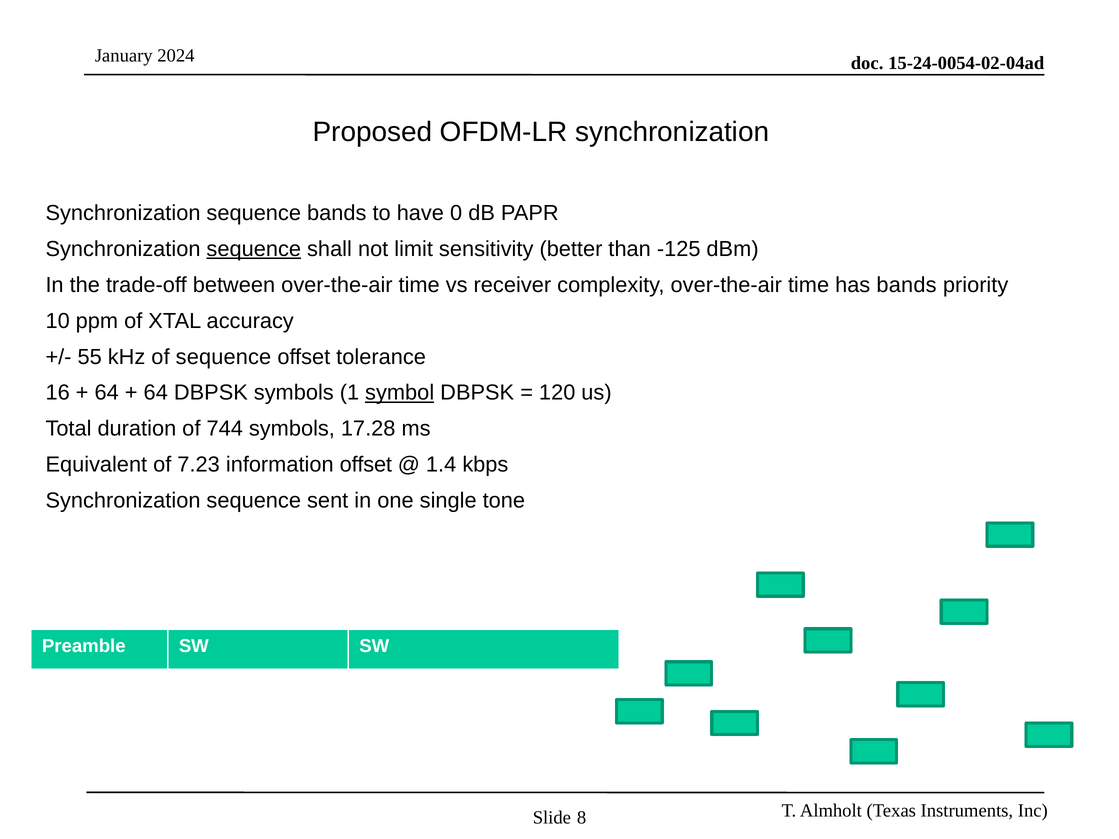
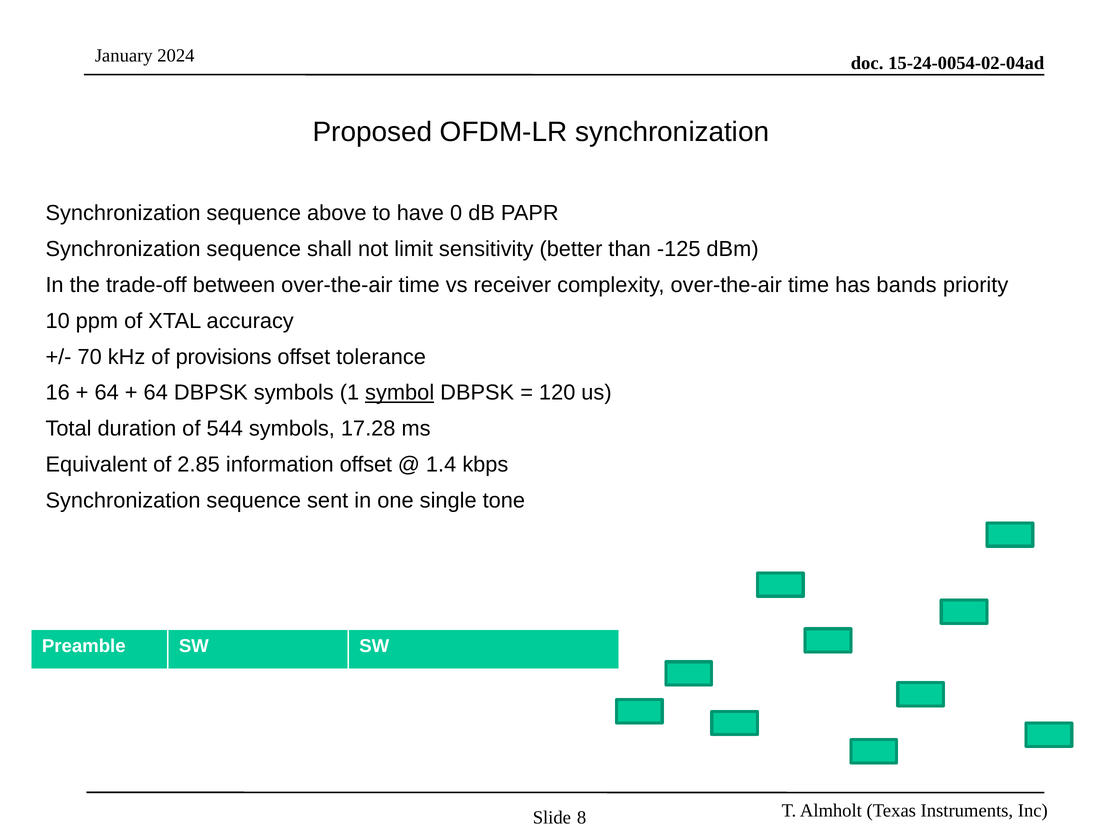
sequence bands: bands -> above (337, 213)
sequence underline: present -> none (254, 249)
55: 55 -> 70 (90, 357)
of sequence: sequence -> provisions (224, 357)
744: 744 -> 544 (225, 429)
7.23: 7.23 -> 2.85 (199, 465)
